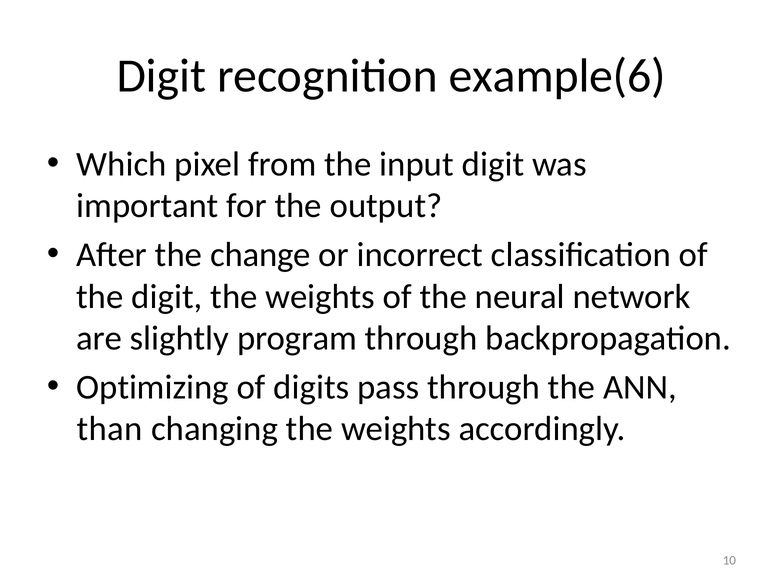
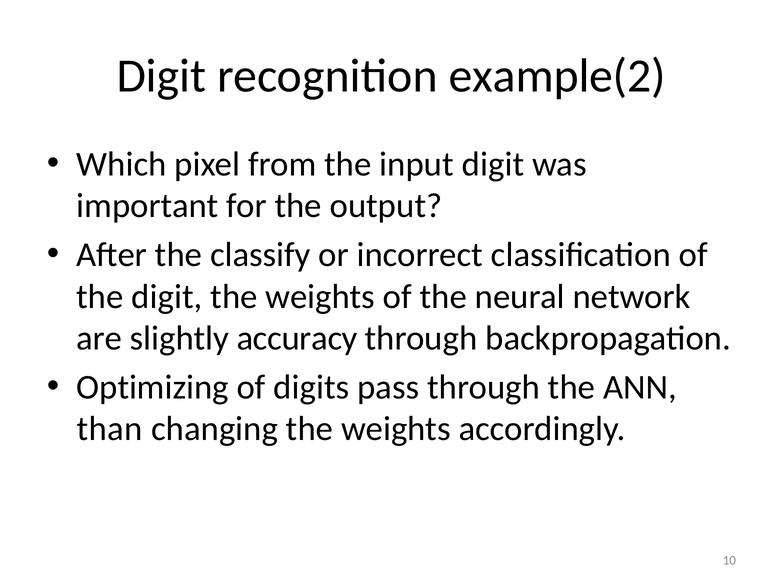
example(6: example(6 -> example(2 (557, 76)
change: change -> classify (260, 255)
program: program -> accuracy (297, 338)
